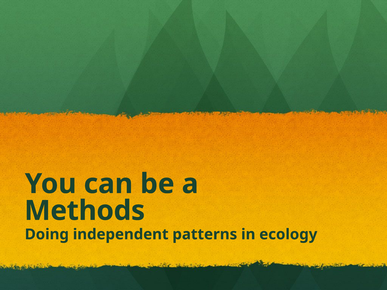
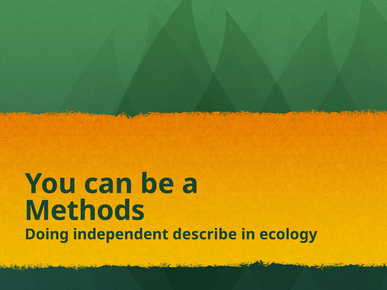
patterns: patterns -> describe (205, 235)
